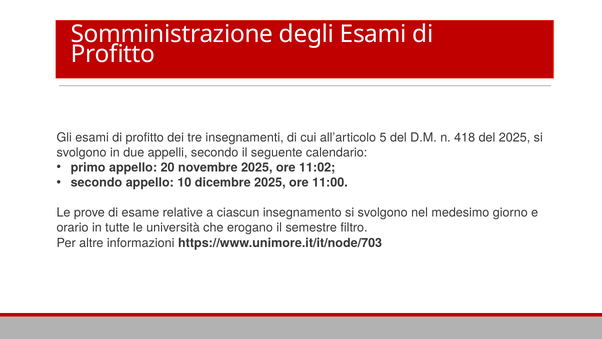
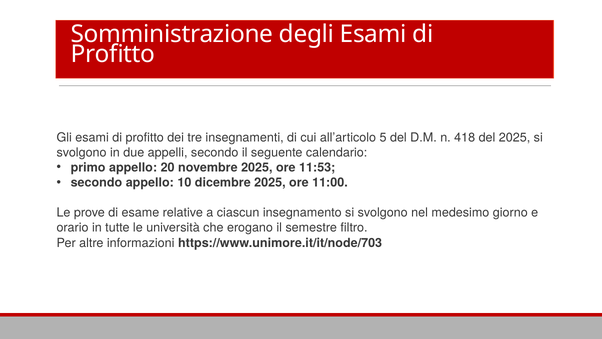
11:02: 11:02 -> 11:53 (317, 167)
